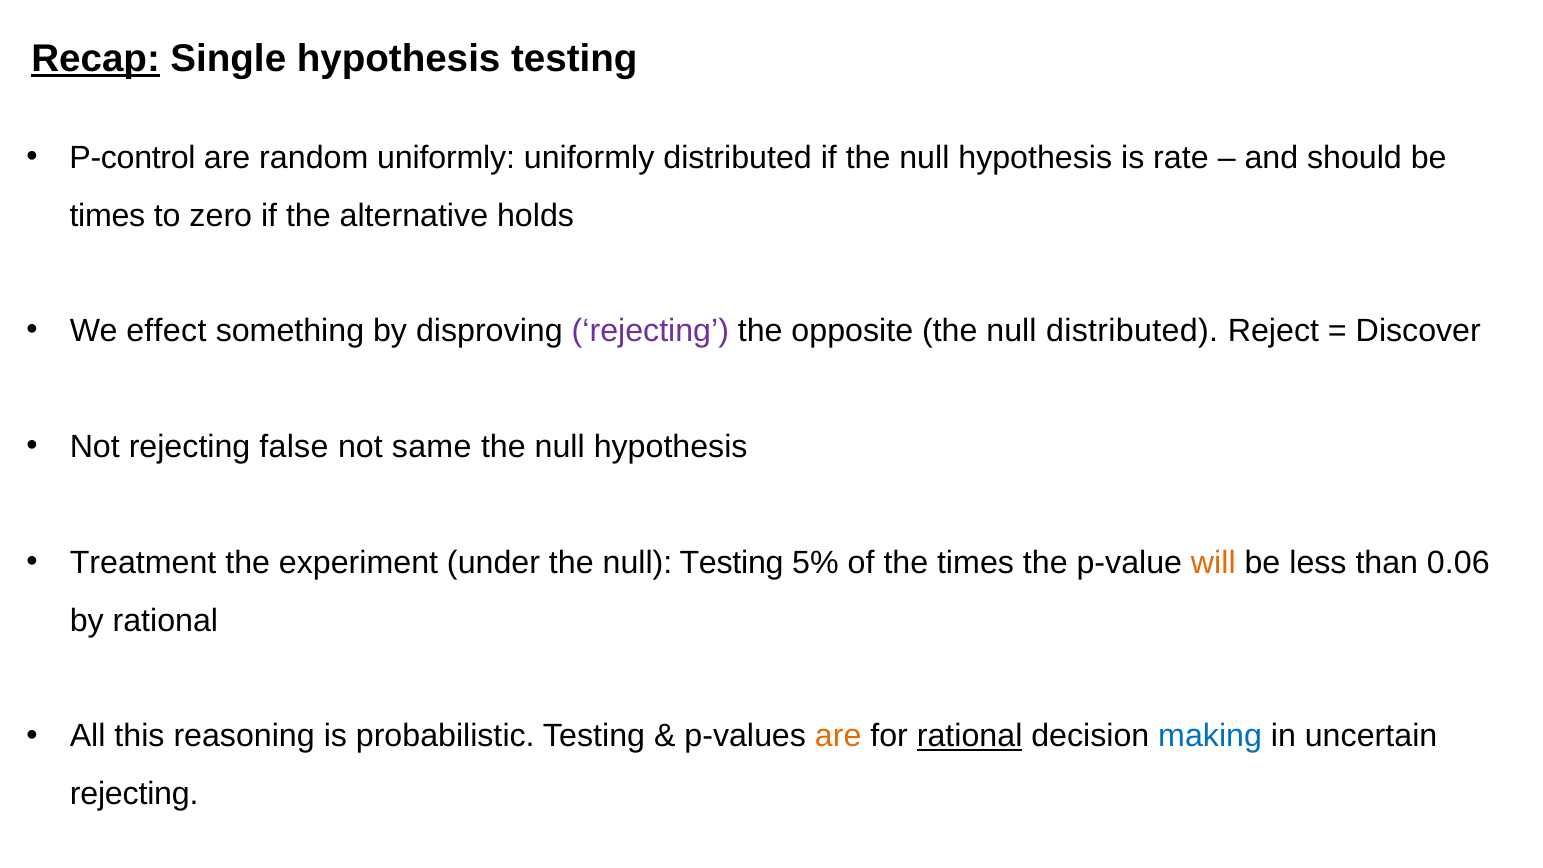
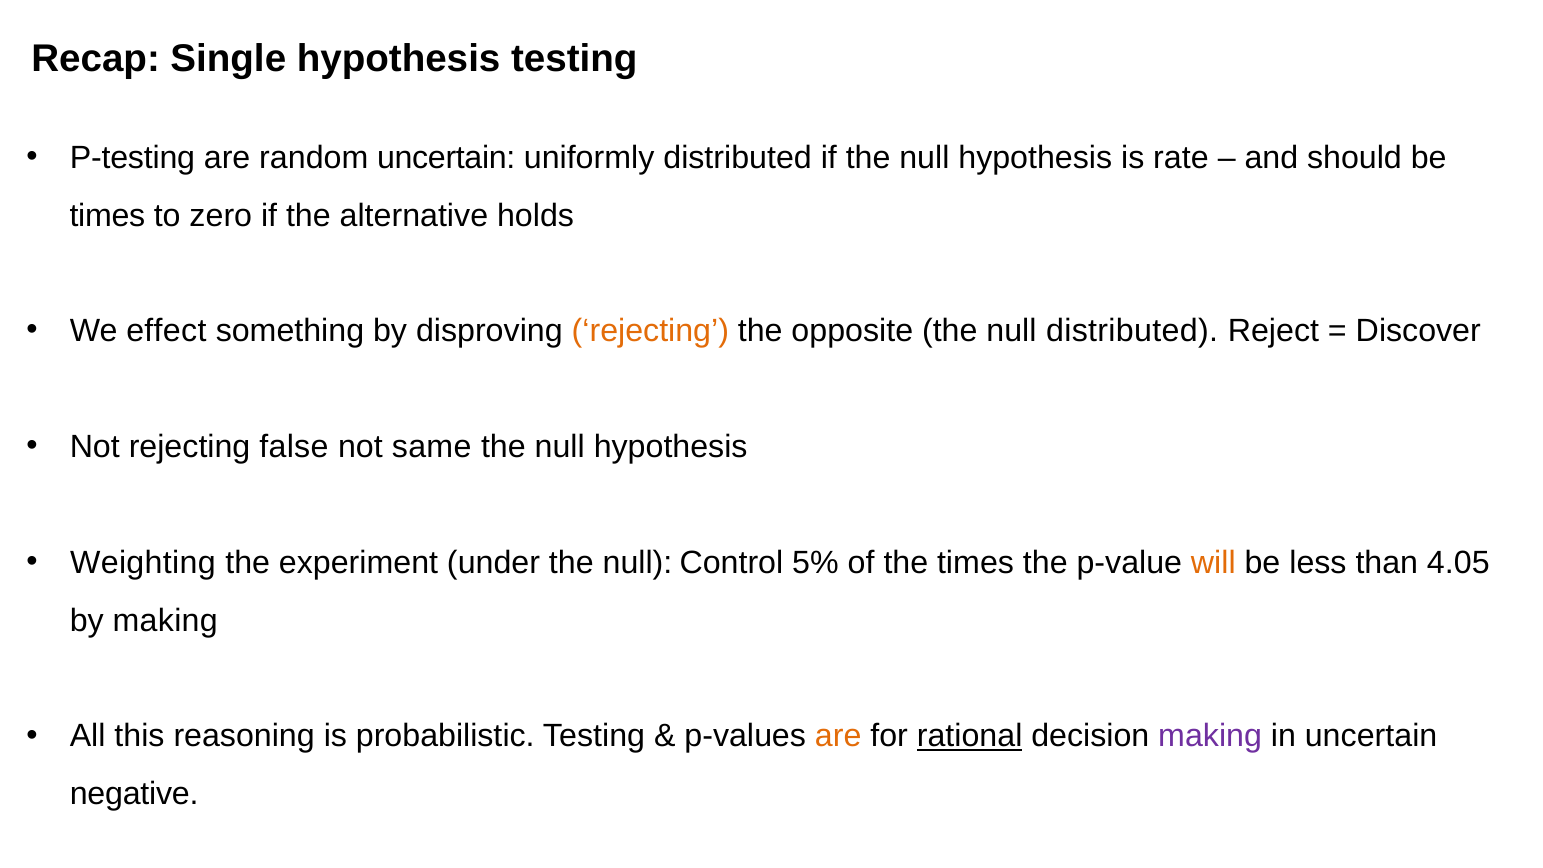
Recap underline: present -> none (96, 59)
P-control: P-control -> P-testing (132, 158)
random uniformly: uniformly -> uncertain (446, 158)
rejecting colour: purple -> orange (650, 331)
Treatment: Treatment -> Weighting (143, 563)
null Testing: Testing -> Control (731, 563)
0.06: 0.06 -> 4.05 (1458, 563)
by rational: rational -> making (165, 620)
making colour: blue -> purple (1210, 736)
rejecting: rejecting -> negative (134, 794)
